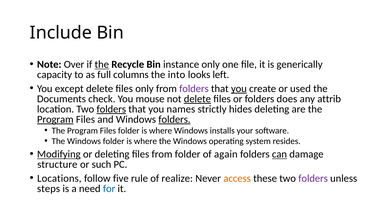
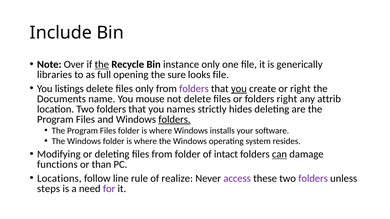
capacity: capacity -> libraries (55, 75)
columns: columns -> opening (131, 75)
into: into -> sure (177, 75)
looks left: left -> file (221, 75)
except: except -> listings (69, 89)
or used: used -> right (300, 89)
check: check -> name (102, 99)
delete underline: present -> none (197, 99)
folders does: does -> right (287, 99)
folders underline: present -> none (111, 109)
Program underline: present -> none (55, 120)
Modifying underline: present -> none (59, 154)
again: again -> intact (226, 154)
structure: structure -> functions (57, 165)
such: such -> than (102, 165)
five: five -> line (121, 179)
access colour: orange -> purple (237, 179)
for colour: blue -> purple (109, 189)
